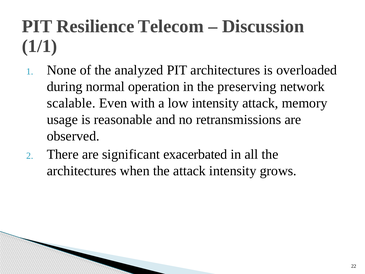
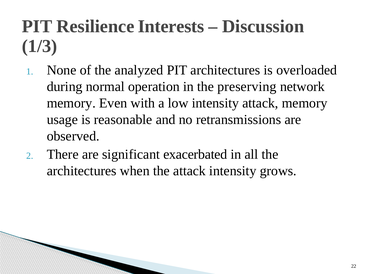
Telecom: Telecom -> Interests (171, 26)
1/1: 1/1 -> 1/3 (40, 46)
scalable: scalable -> memory (71, 103)
